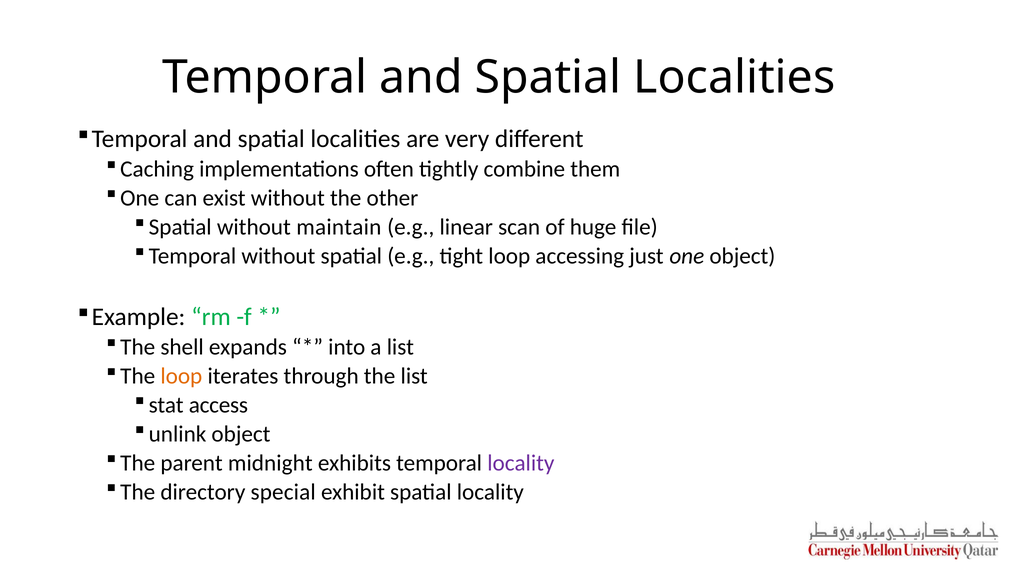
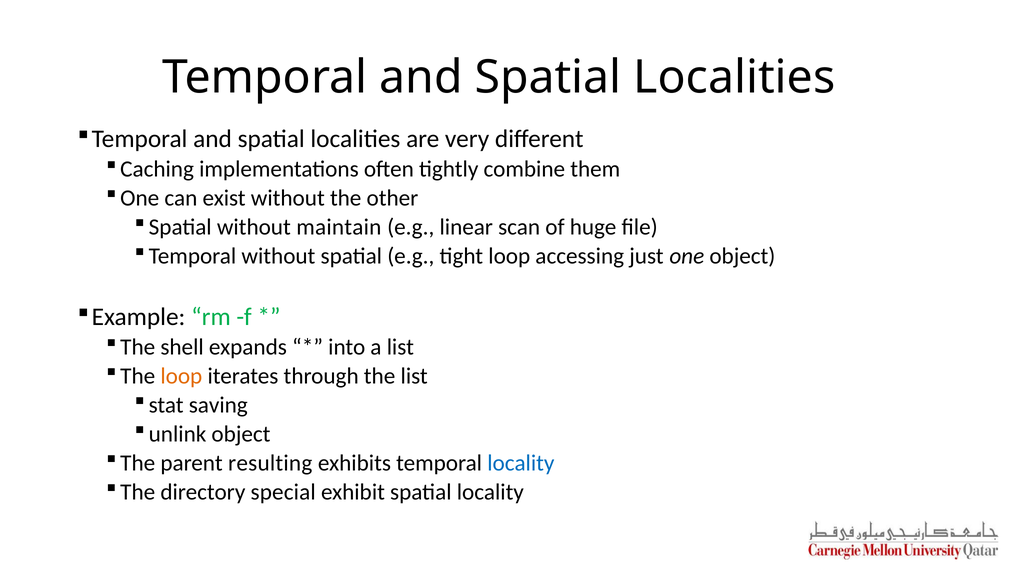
access: access -> saving (218, 405)
midnight: midnight -> resulting (270, 463)
locality colour: purple -> blue (521, 463)
